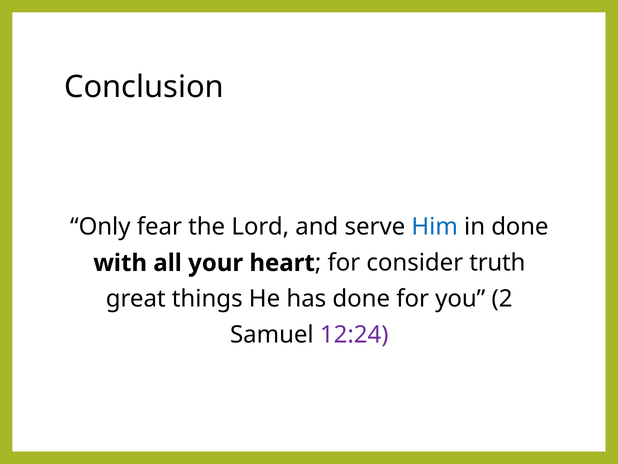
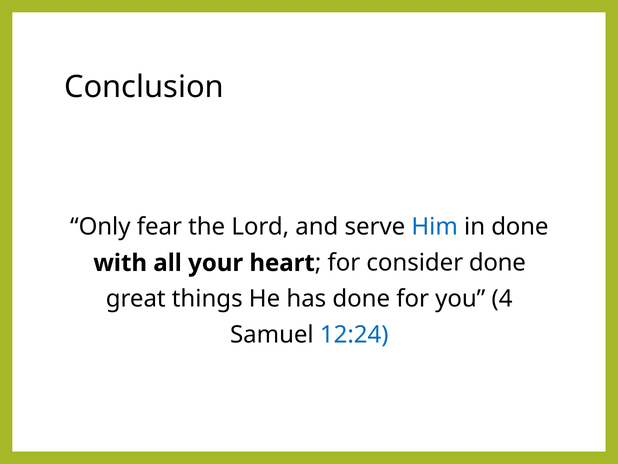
consider truth: truth -> done (497, 263)
2: 2 -> 4 (502, 299)
12:24 colour: purple -> blue (354, 335)
